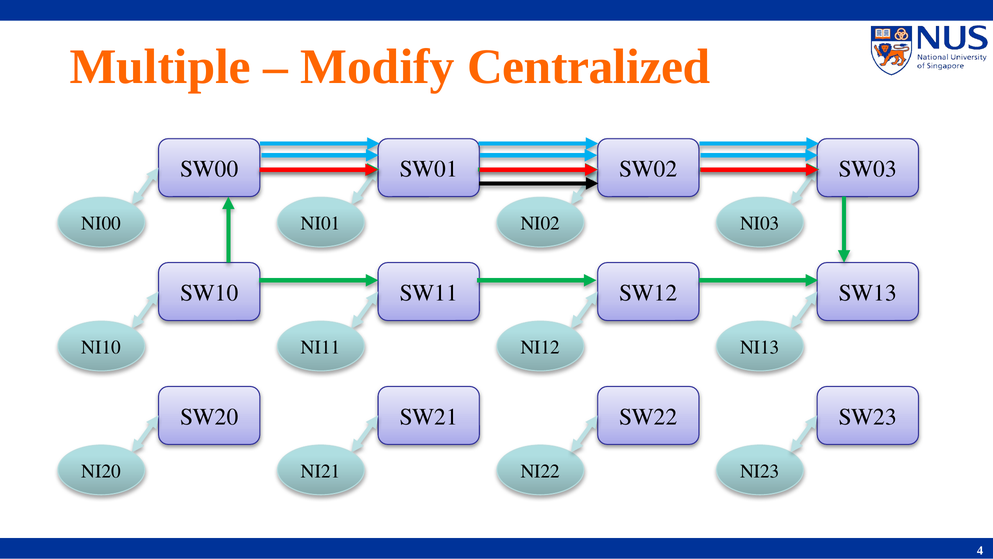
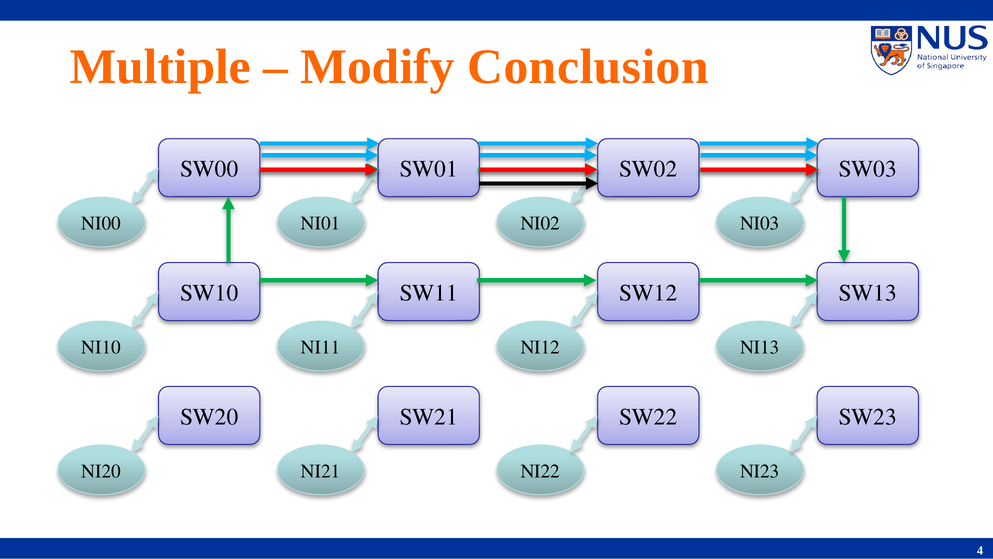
Centralized: Centralized -> Conclusion (588, 67)
